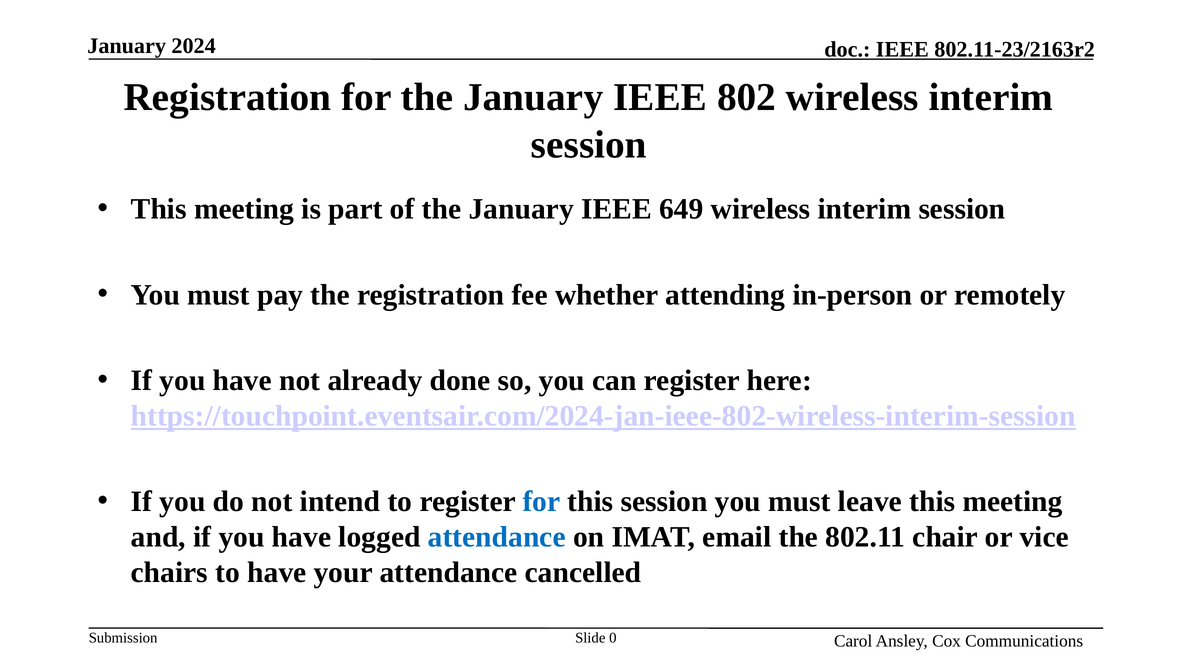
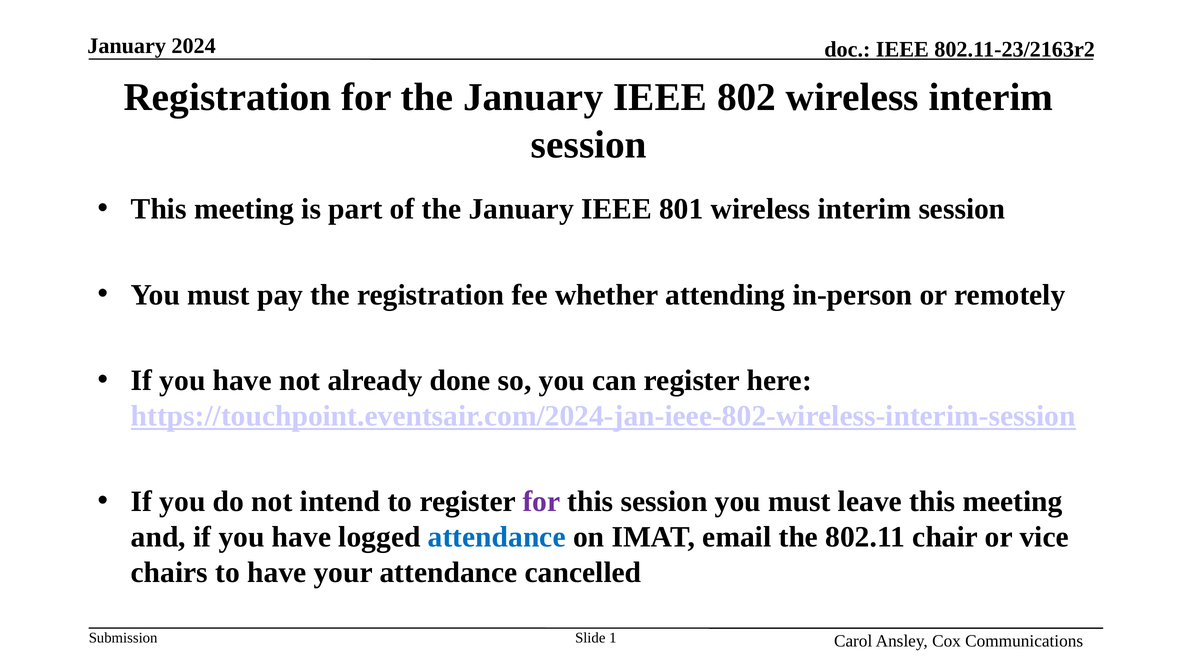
649: 649 -> 801 (681, 209)
for colour: blue -> purple (542, 502)
0: 0 -> 1 (613, 638)
